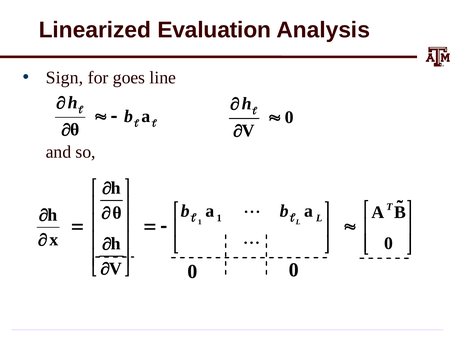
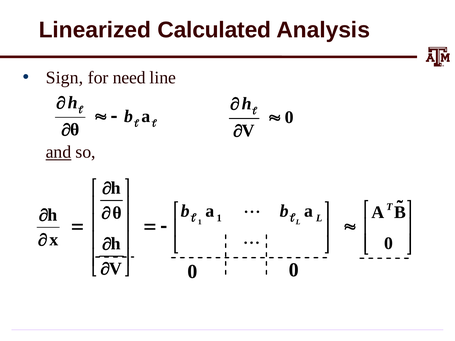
Evaluation: Evaluation -> Calculated (214, 30)
goes: goes -> need (129, 78)
and underline: none -> present (58, 152)
